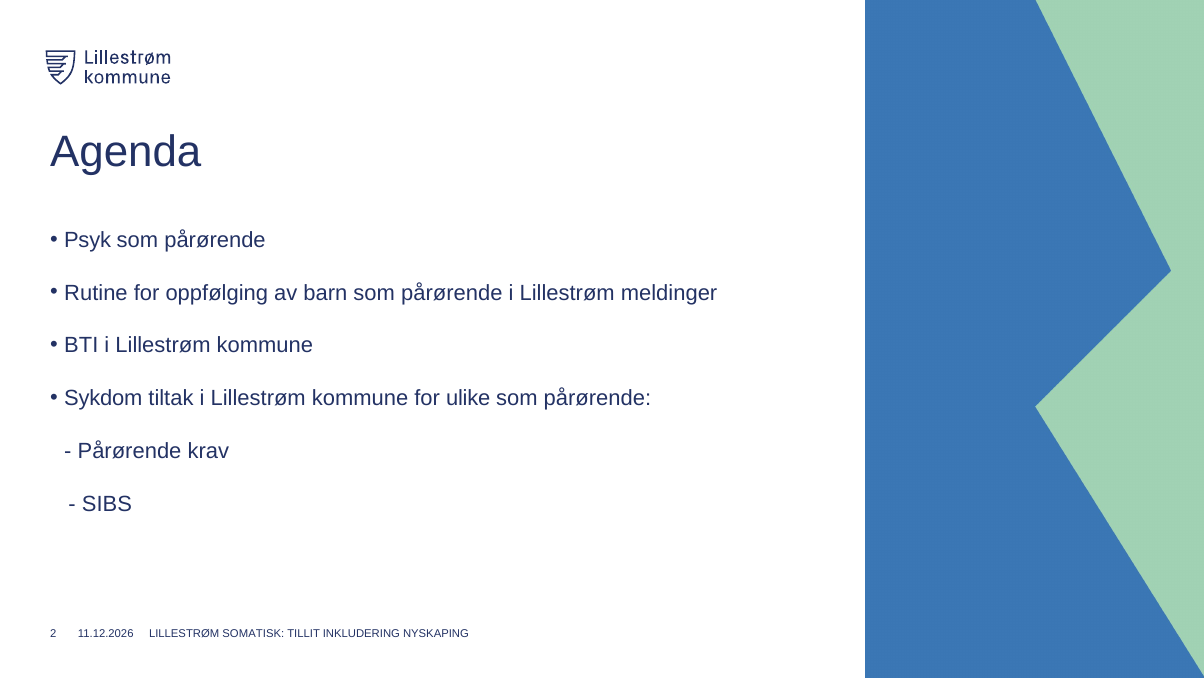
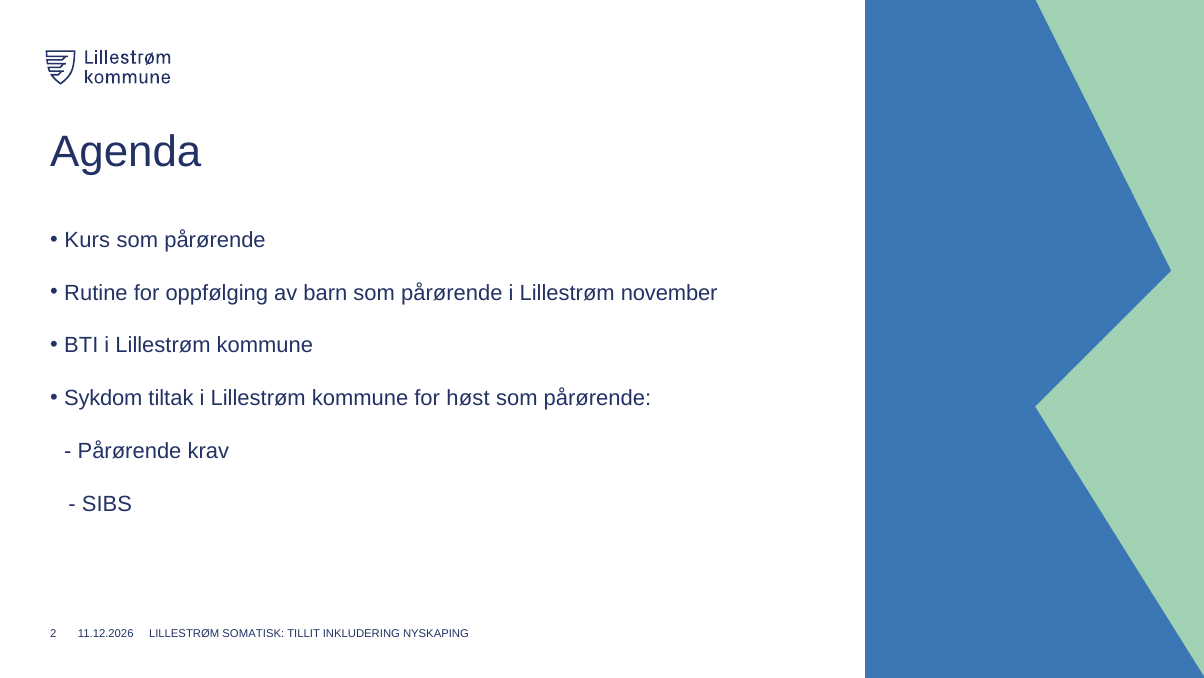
Psyk: Psyk -> Kurs (87, 240)
meldinger: meldinger -> november (669, 293)
ulike: ulike -> høst (468, 398)
